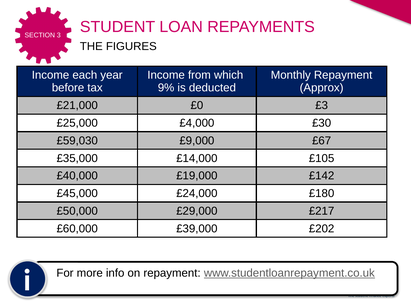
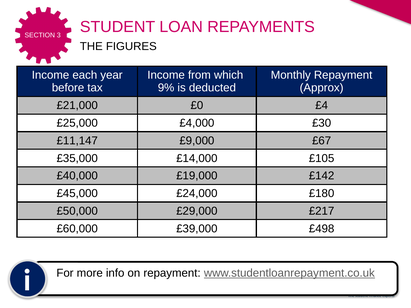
£3: £3 -> £4 (322, 106)
£59,030: £59,030 -> £11,147 (77, 141)
£202: £202 -> £498 (322, 229)
